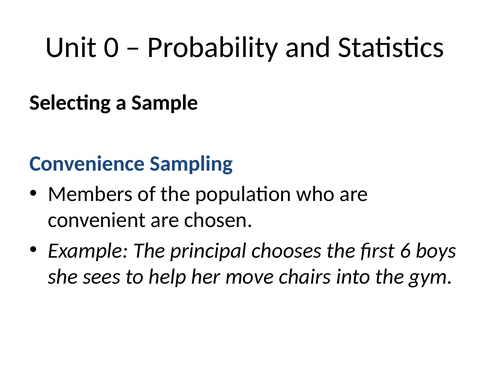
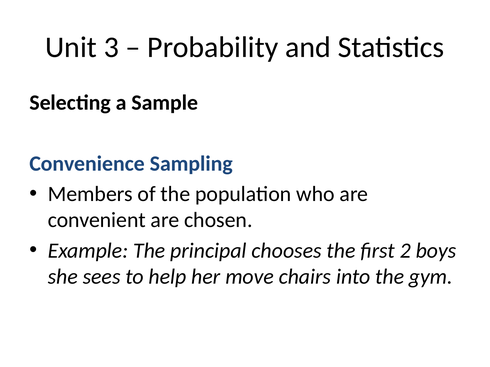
0: 0 -> 3 (111, 47)
6: 6 -> 2 (405, 251)
